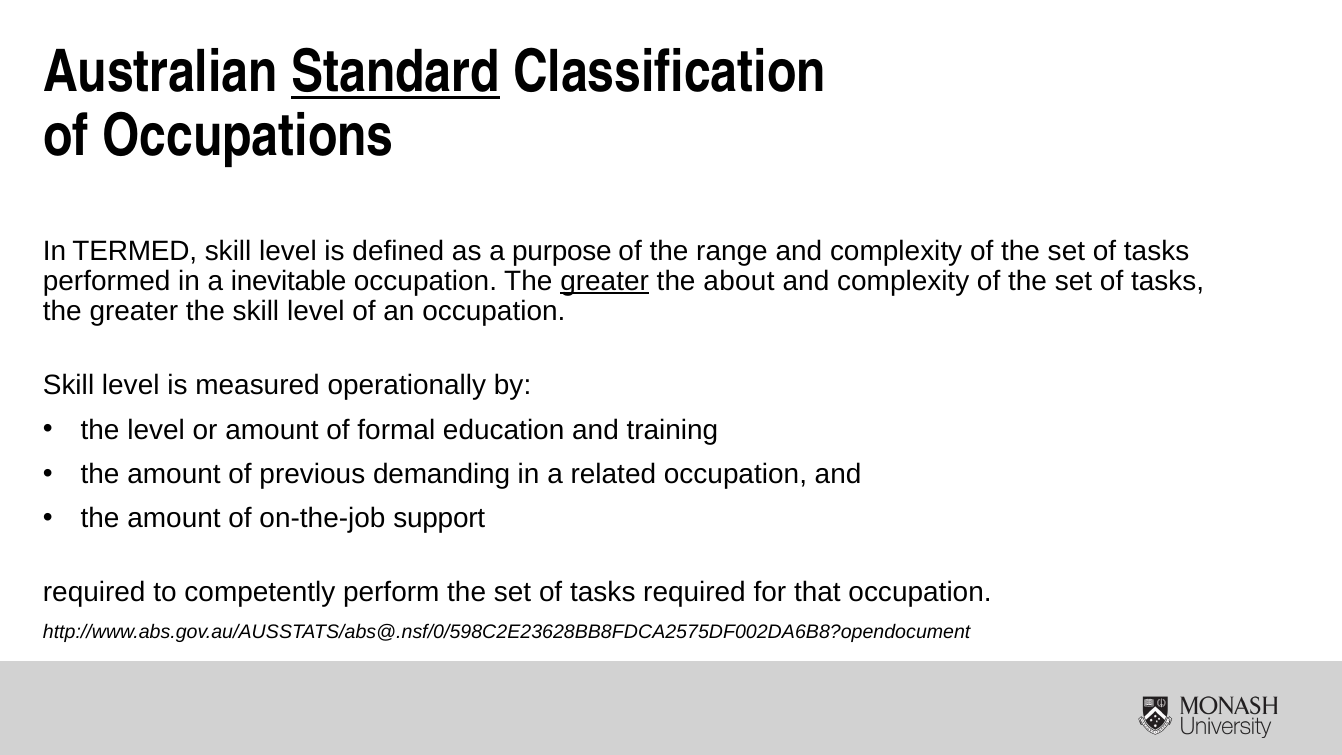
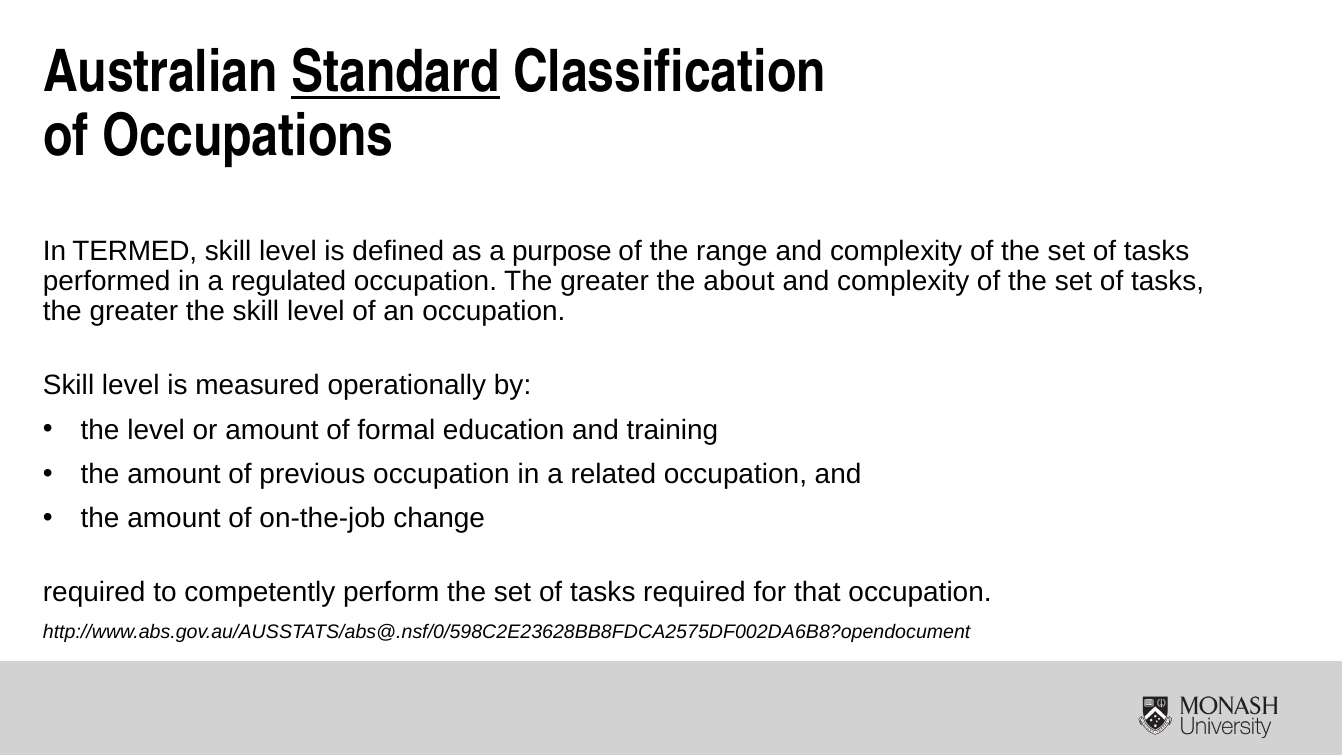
inevitable: inevitable -> regulated (289, 281)
greater underline: present -> none (605, 281)
previous demanding: demanding -> occupation (441, 474)
support: support -> change (439, 518)
